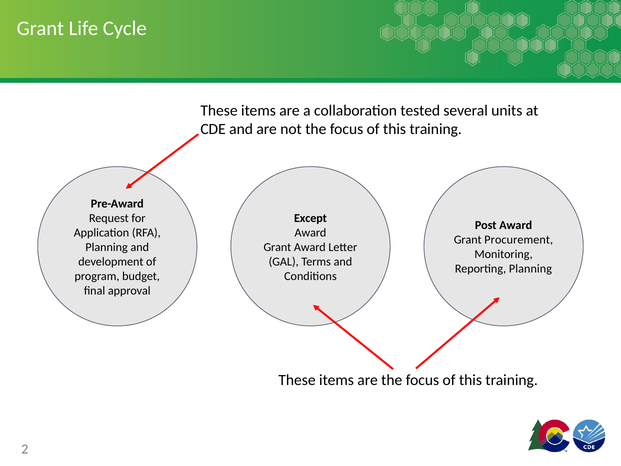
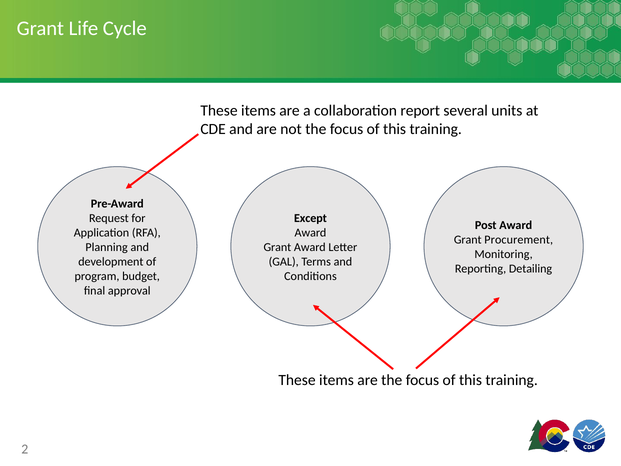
tested: tested -> report (420, 111)
Reporting Planning: Planning -> Detailing (531, 269)
